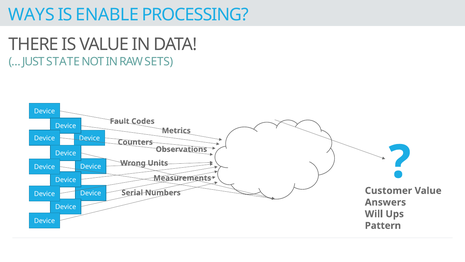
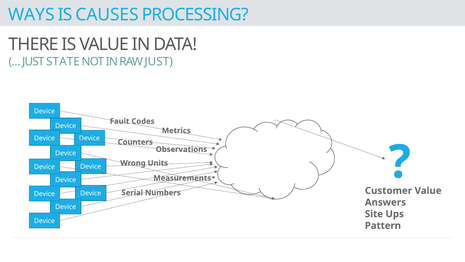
ENABLE: ENABLE -> CAUSES (107, 15)
RAW SETS: SETS -> JUST (159, 61)
Will: Will -> Site (374, 214)
